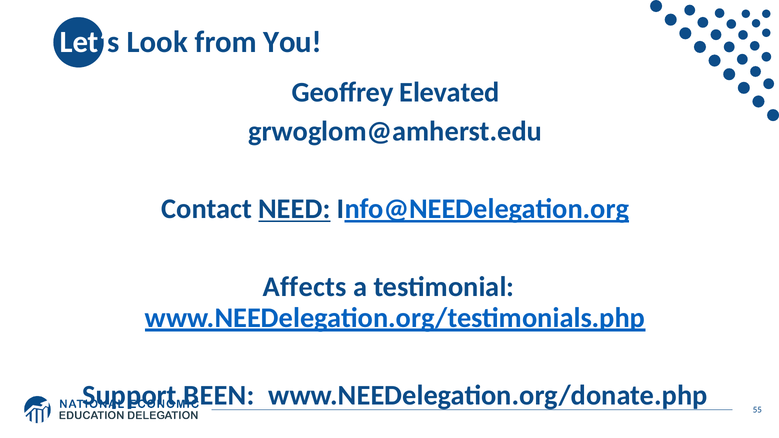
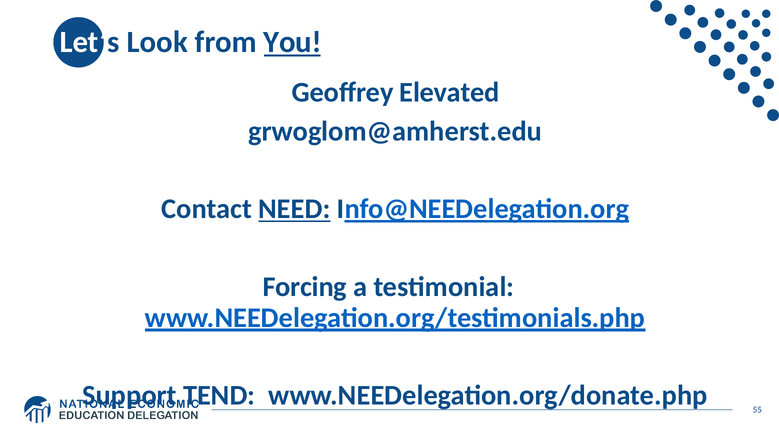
You underline: none -> present (292, 42)
Affects: Affects -> Forcing (305, 287)
BEEN: BEEN -> TEND (219, 396)
